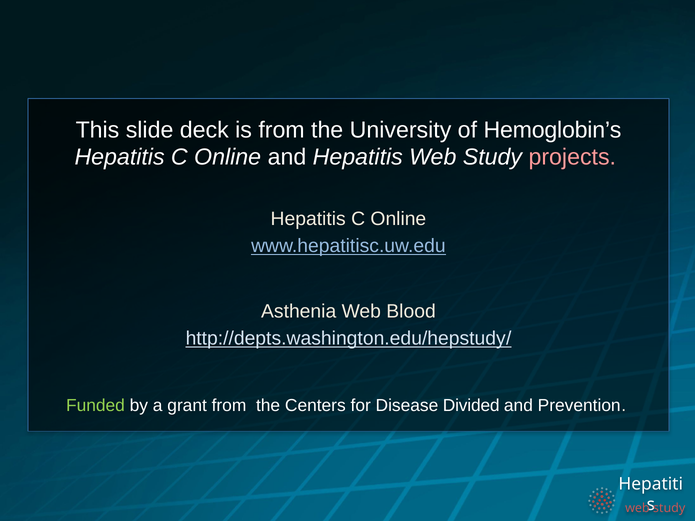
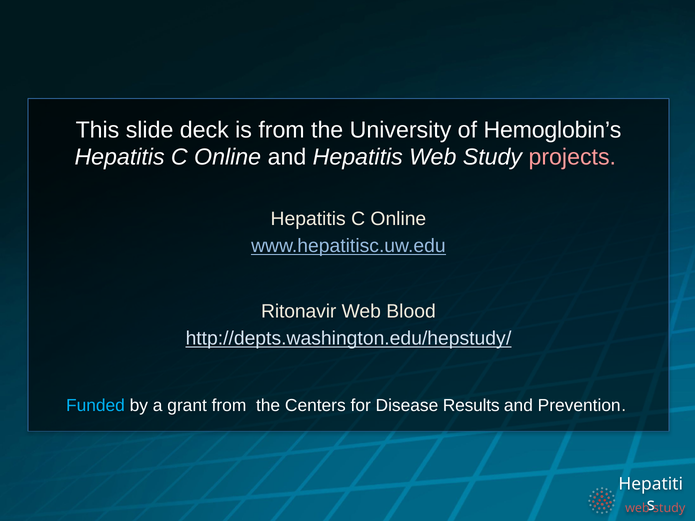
Asthenia: Asthenia -> Ritonavir (299, 312)
Funded colour: light green -> light blue (95, 405)
Divided: Divided -> Results (471, 405)
